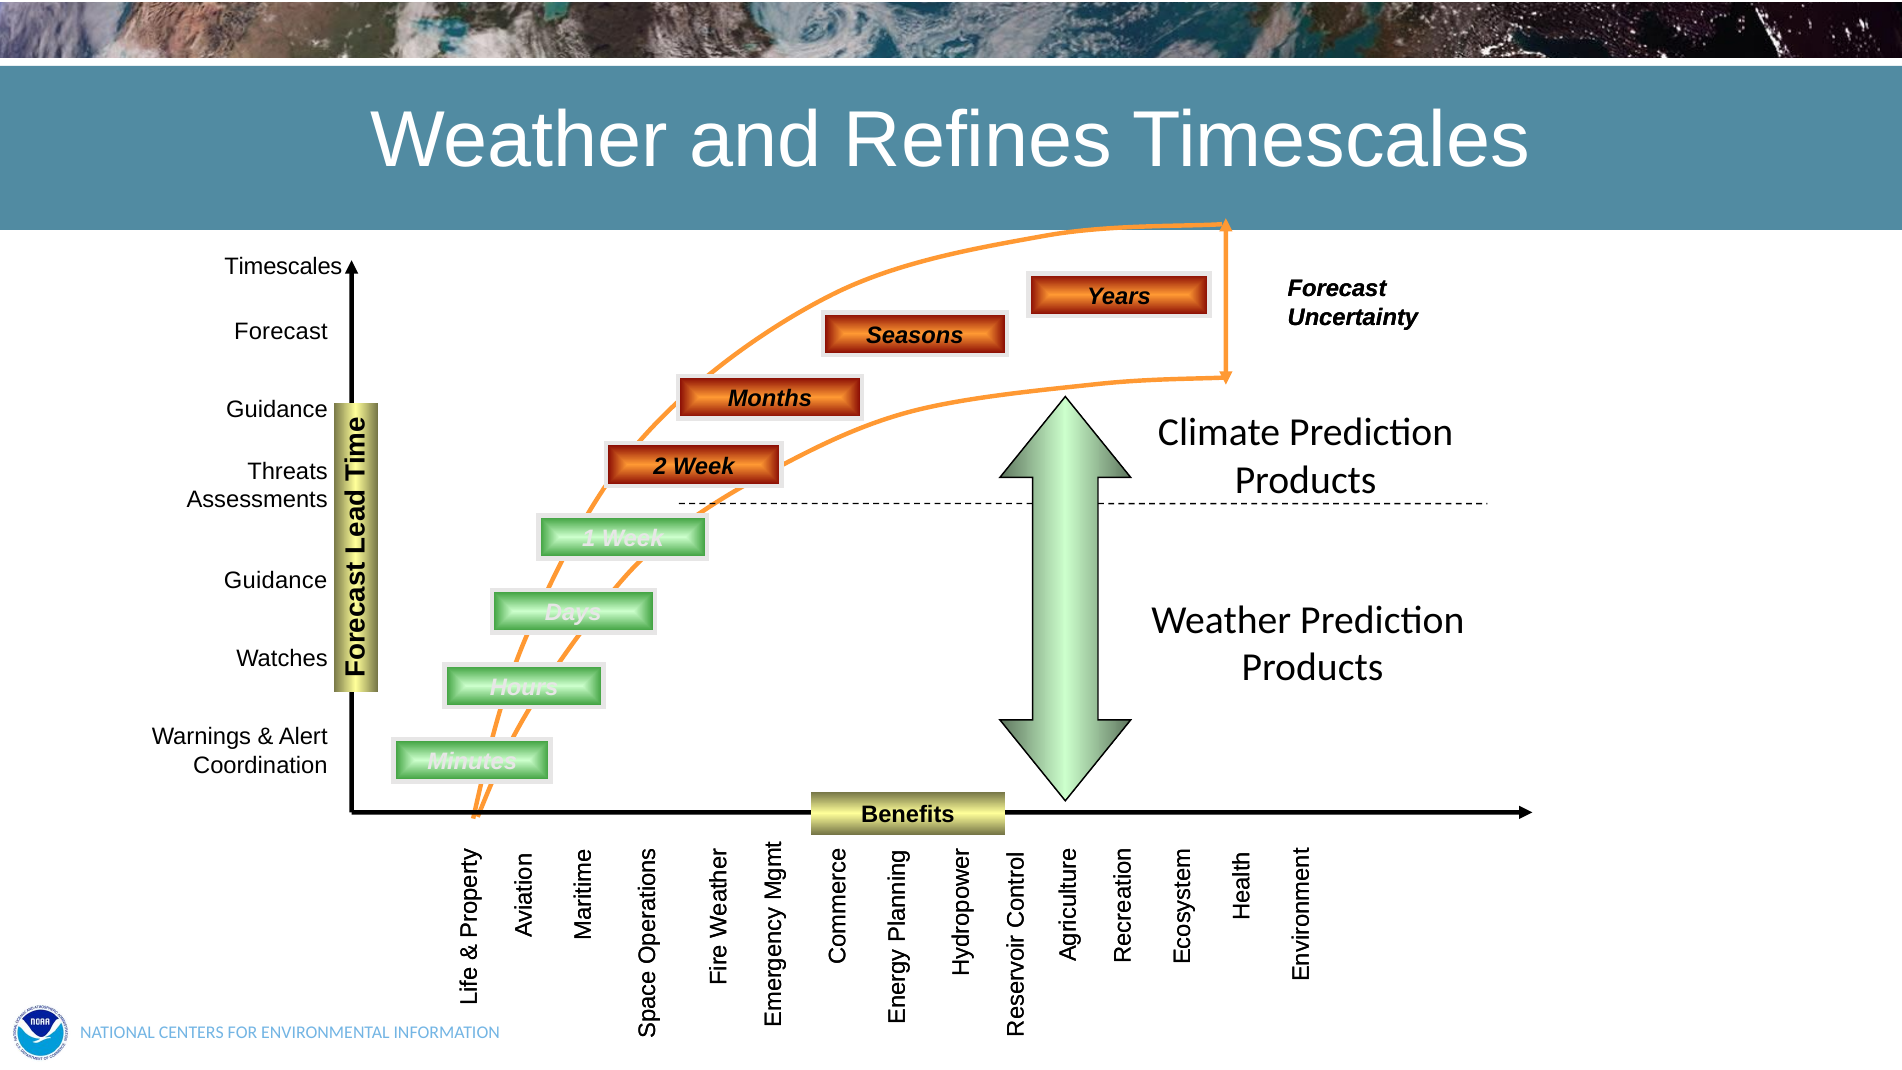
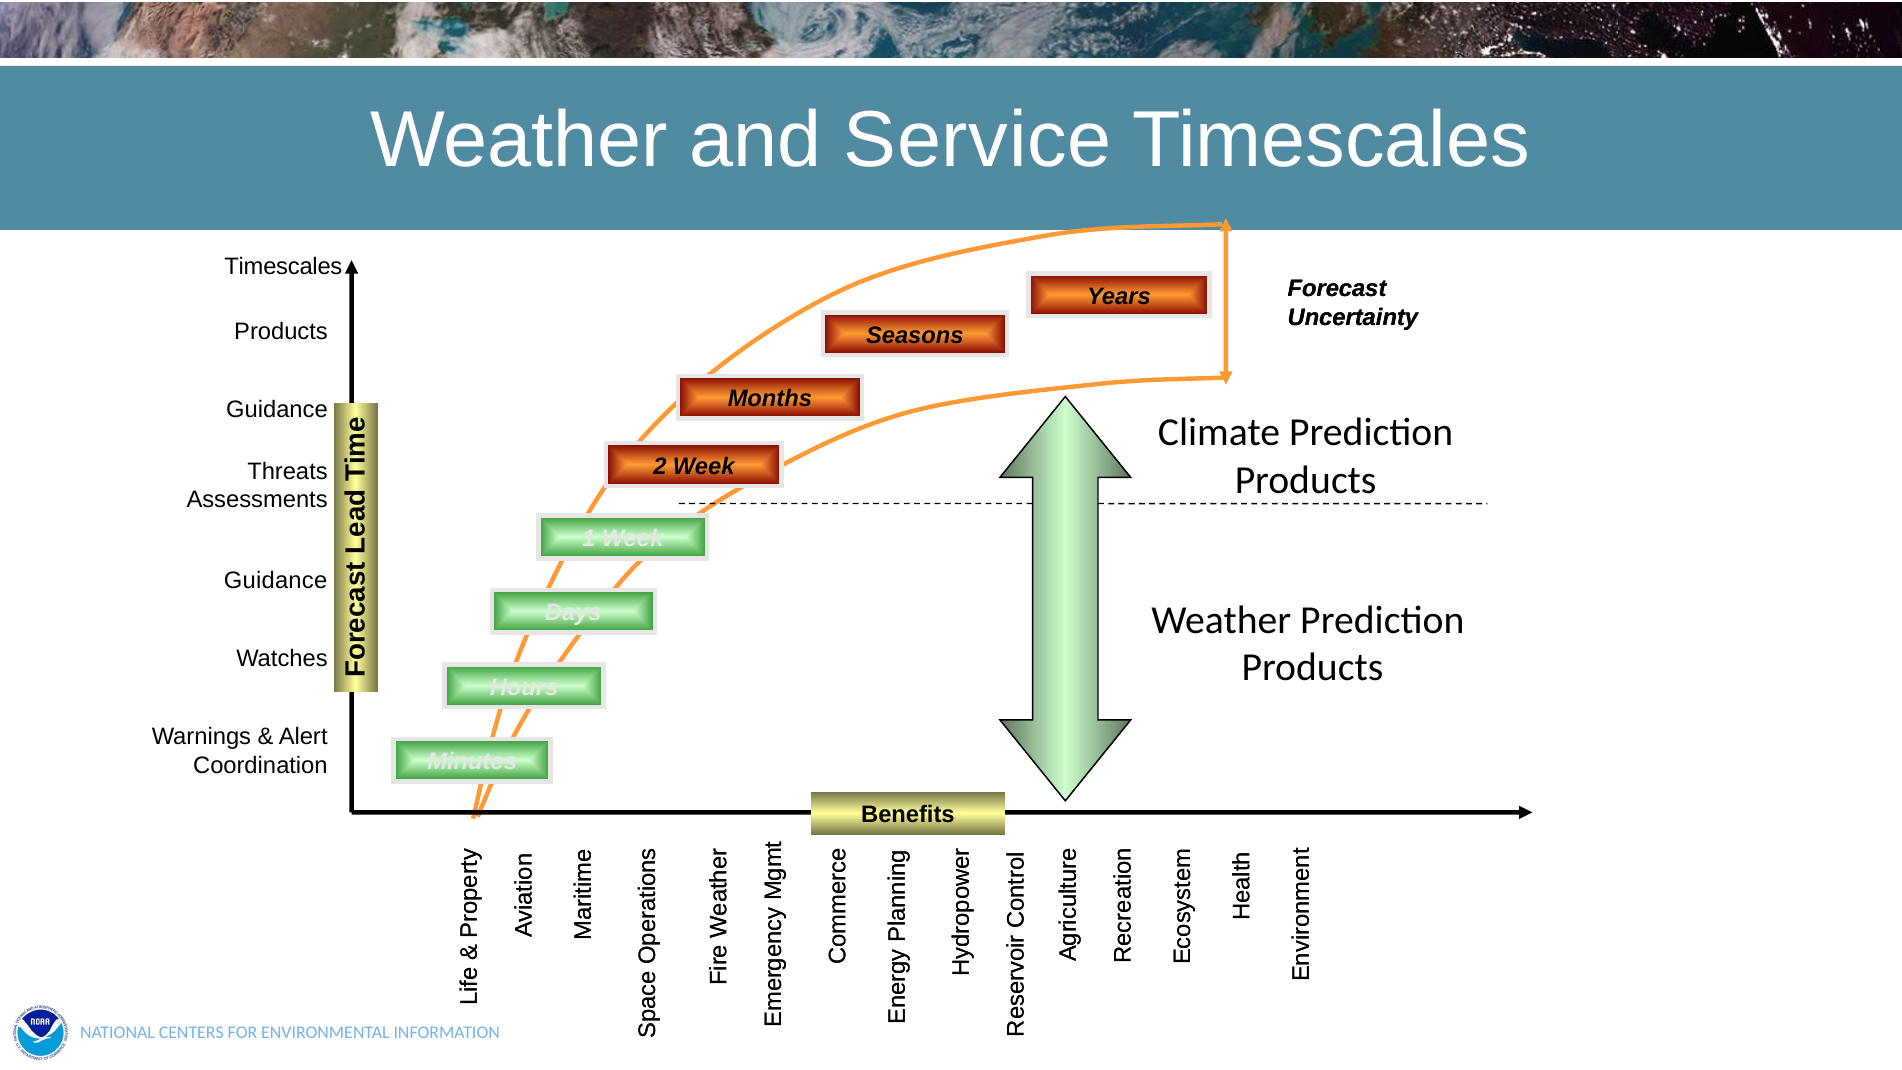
Refines: Refines -> Service (978, 140)
Forecast: Forecast -> Products (281, 332)
